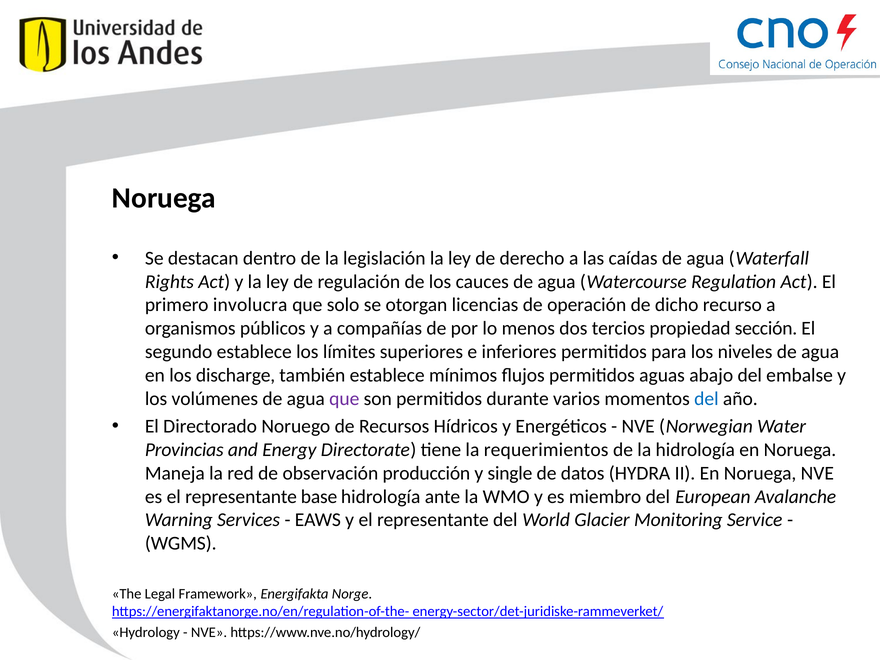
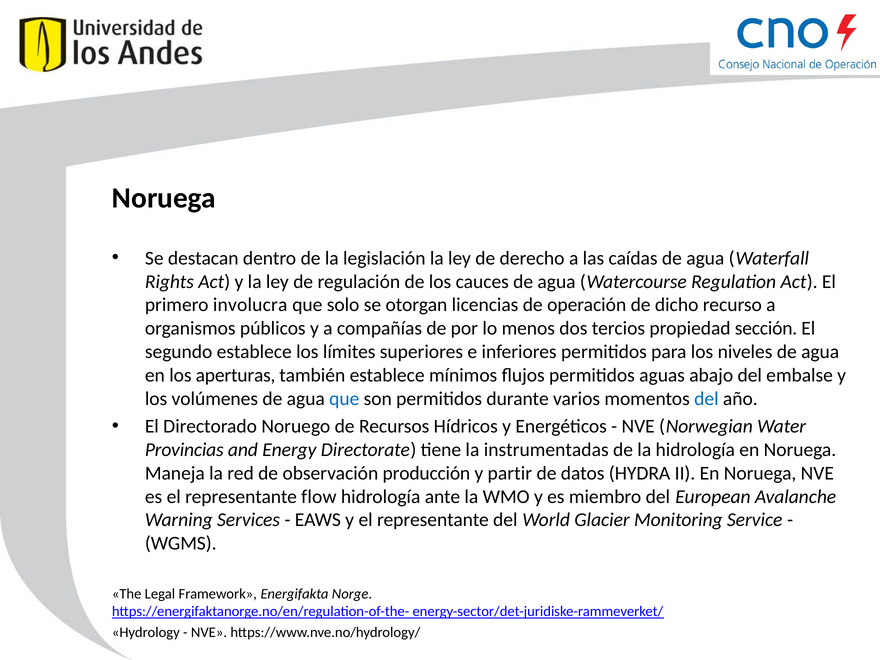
discharge: discharge -> aperturas (236, 375)
que colour: purple -> blue (344, 399)
requerimientos: requerimientos -> instrumentadas (546, 450)
single: single -> partir (510, 473)
base: base -> flow (319, 497)
